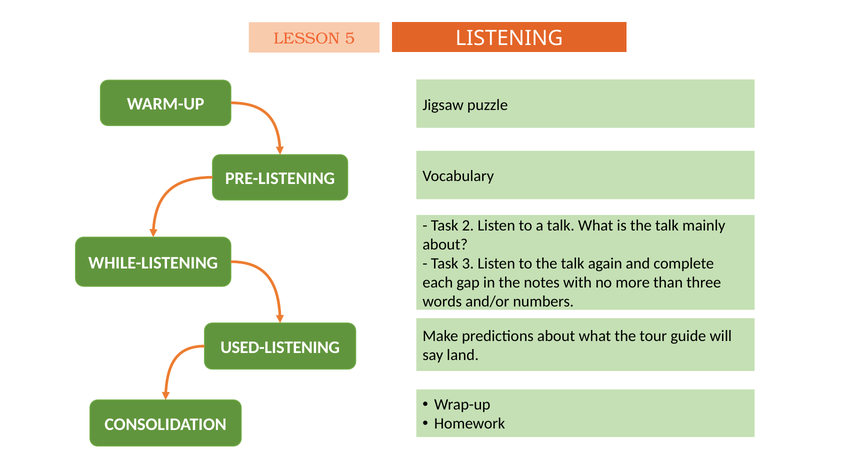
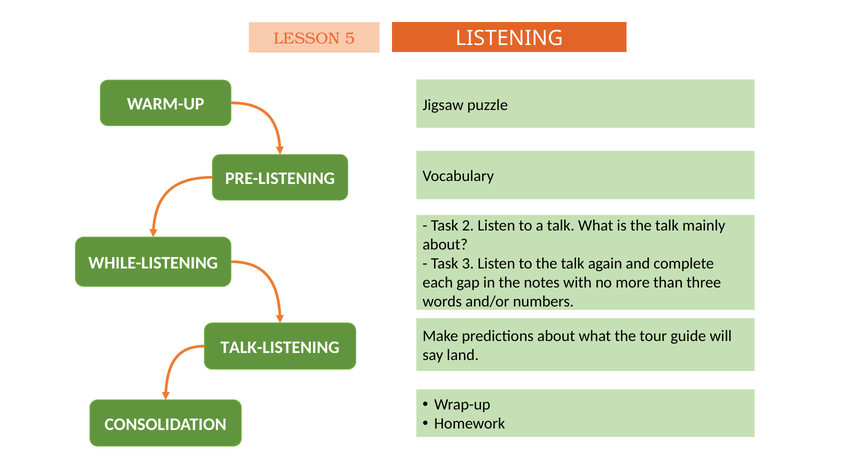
USED-LISTENING: USED-LISTENING -> TALK-LISTENING (280, 348)
